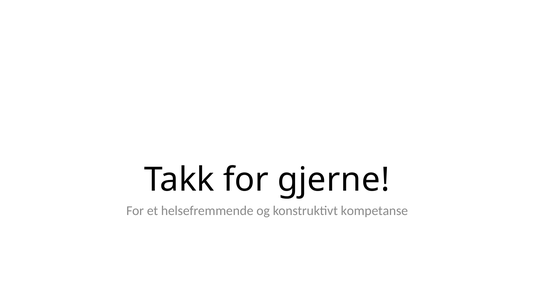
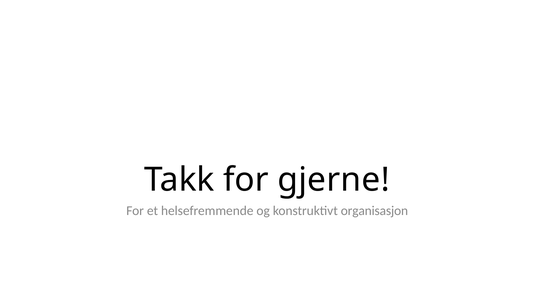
kompetanse: kompetanse -> organisasjon (374, 211)
